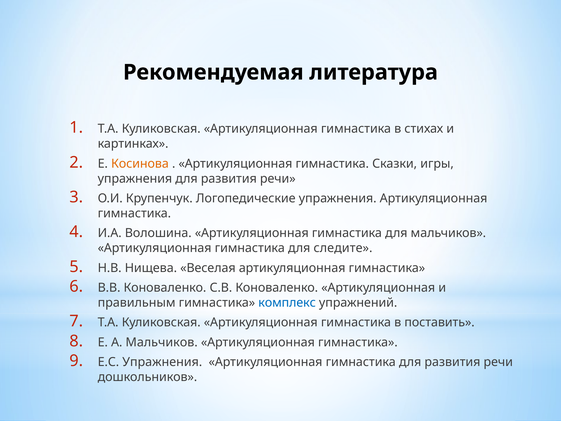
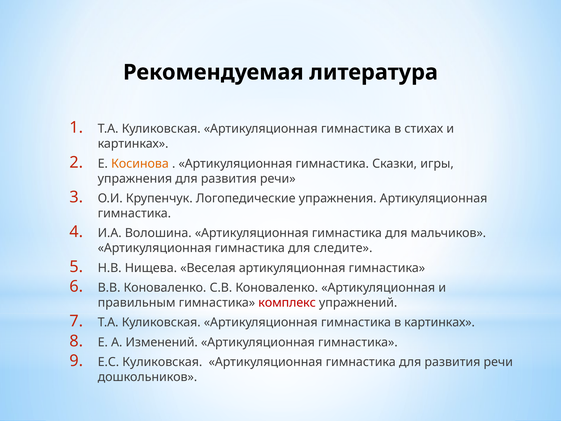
комплекс colour: blue -> red (287, 302)
в поставить: поставить -> картинках (440, 322)
А Мальчиков: Мальчиков -> Изменений (162, 342)
Е.С Упражнения: Упражнения -> Куликовская (162, 362)
